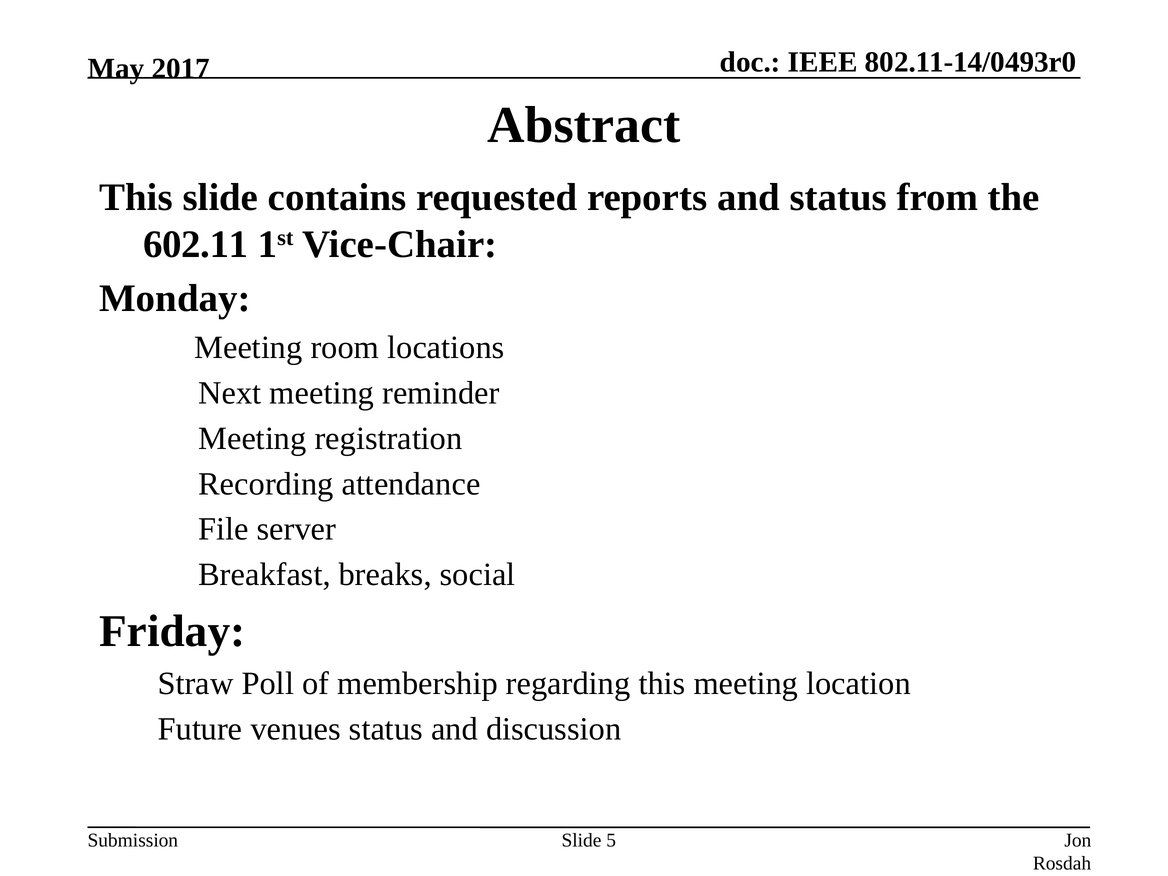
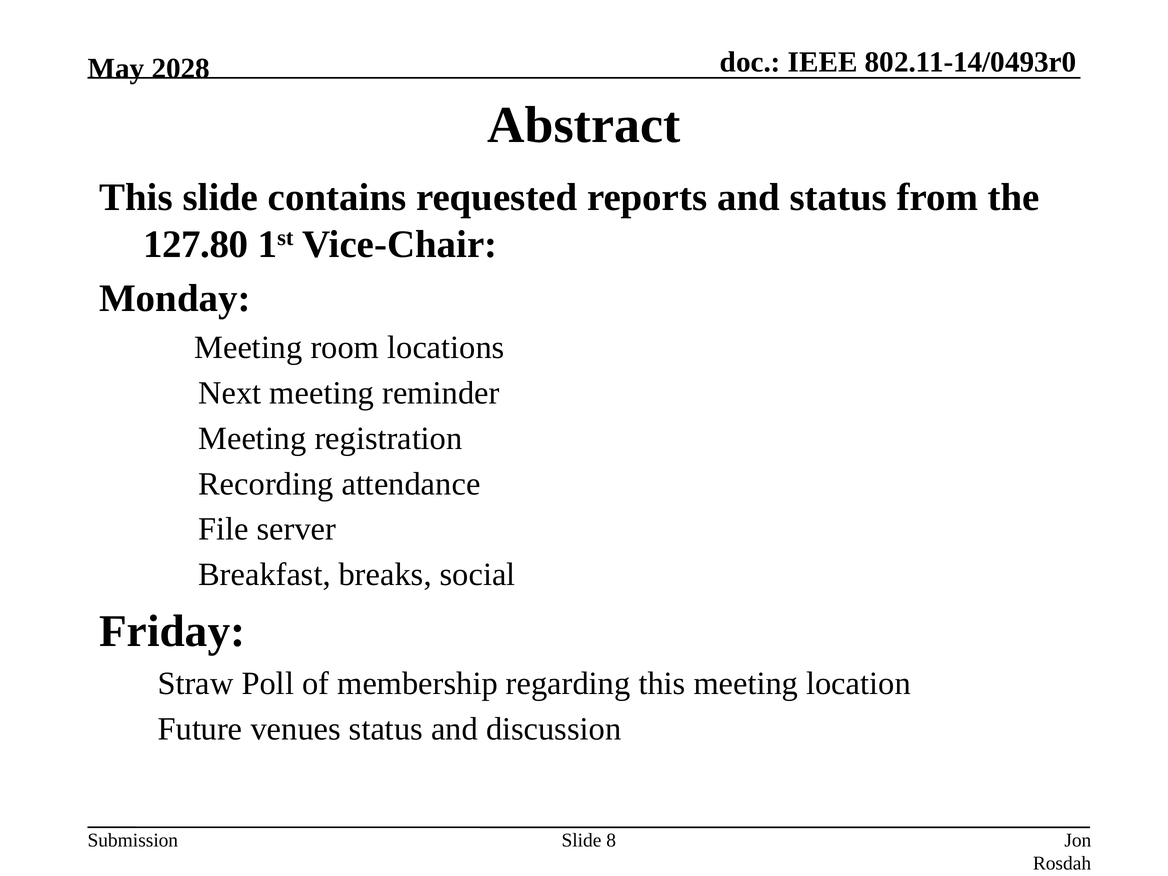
2017: 2017 -> 2028 (181, 68)
602.11: 602.11 -> 127.80 (196, 244)
5: 5 -> 8 (611, 840)
